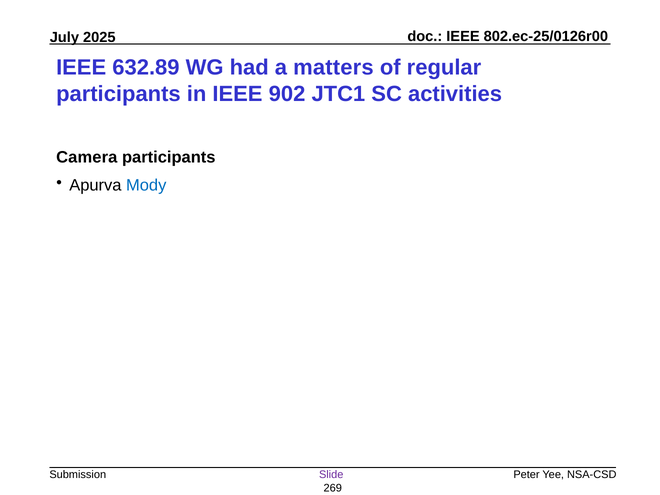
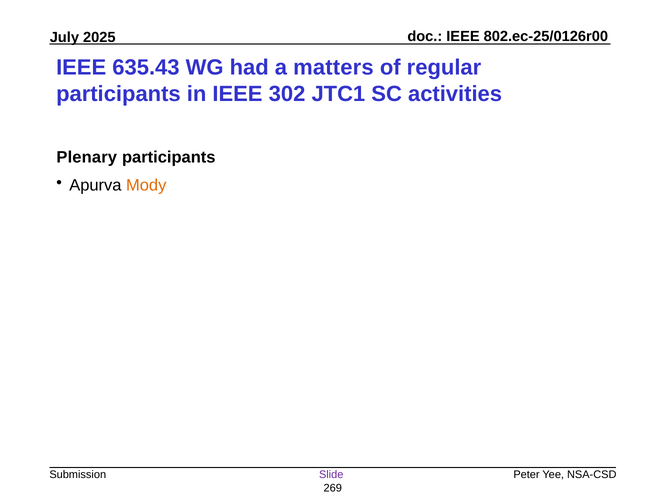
632.89: 632.89 -> 635.43 (146, 68)
902: 902 -> 302 (287, 94)
Camera: Camera -> Plenary (87, 157)
Mody colour: blue -> orange (146, 185)
